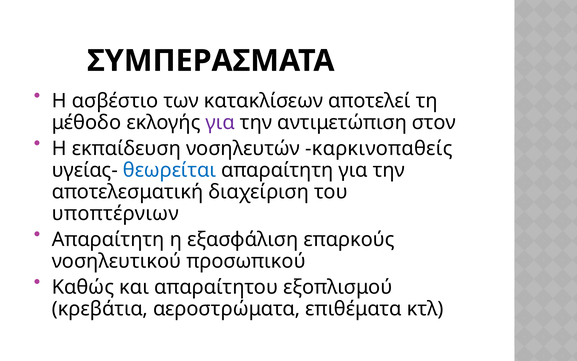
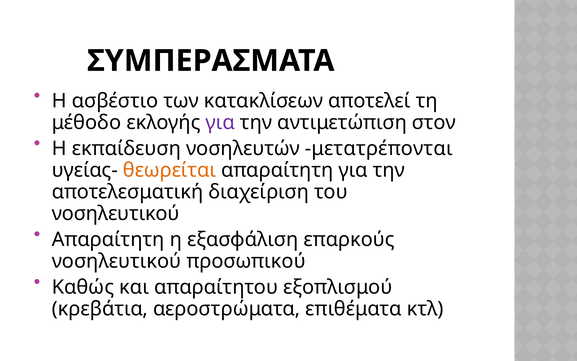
καρκινοπαθείς: καρκινοπαθείς -> μετατρέπονται (379, 148)
θεωρείται colour: blue -> orange (170, 170)
υποπτέρνιων: υποπτέρνιων -> νοσηλευτικού (116, 213)
